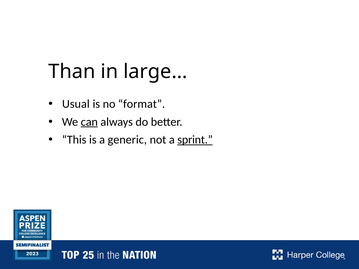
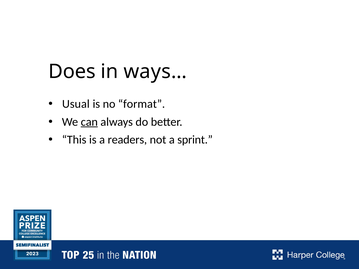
Than: Than -> Does (72, 72)
large…: large… -> ways… (155, 72)
generic: generic -> readers (127, 140)
sprint underline: present -> none (195, 140)
